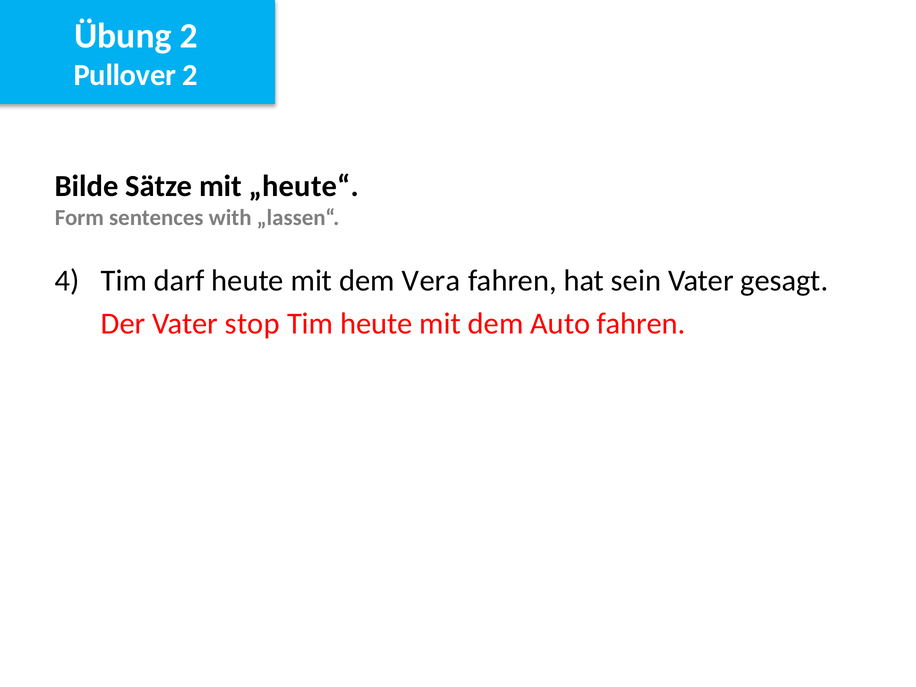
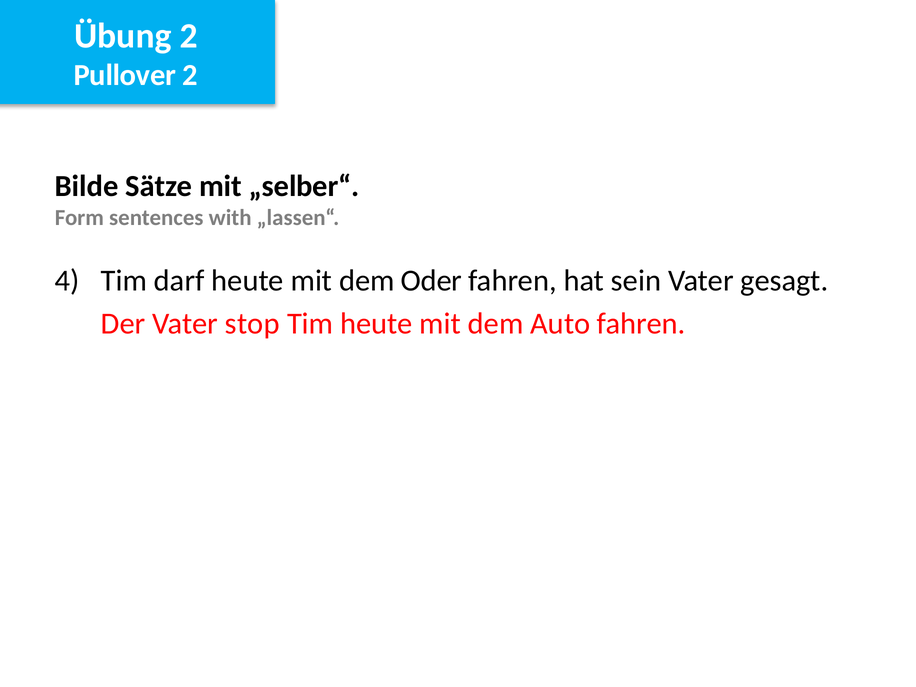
„heute“: „heute“ -> „selber“ (304, 186)
Vera: Vera -> Oder (432, 281)
